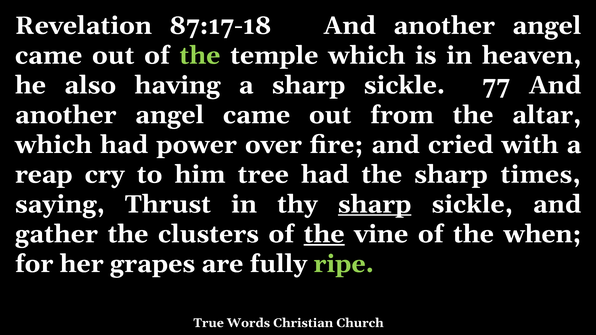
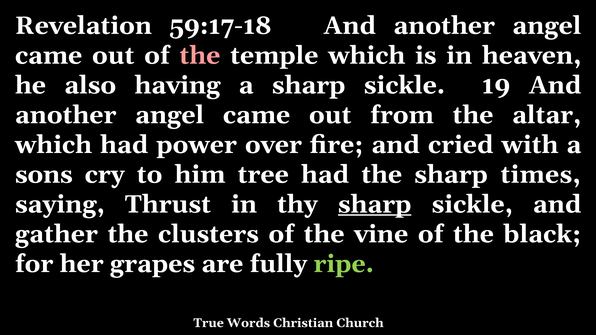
87:17-18: 87:17-18 -> 59:17-18 (220, 26)
the colour: light green -> pink (200, 56)
77: 77 -> 19 (496, 85)
reap: reap -> sons (44, 175)
the underline: present -> none (324, 234)
when: when -> black (542, 234)
